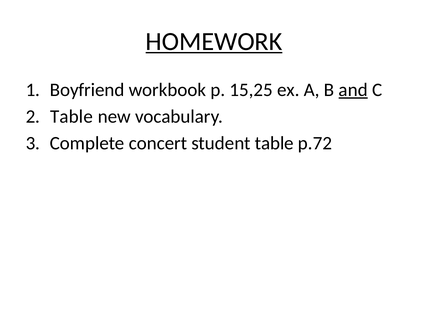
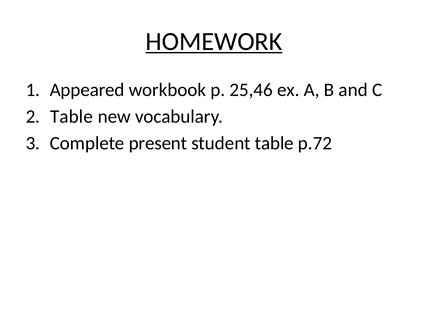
Boyfriend: Boyfriend -> Appeared (87, 90)
15,25: 15,25 -> 25,46 (251, 90)
and underline: present -> none (353, 90)
concert: concert -> present (158, 143)
